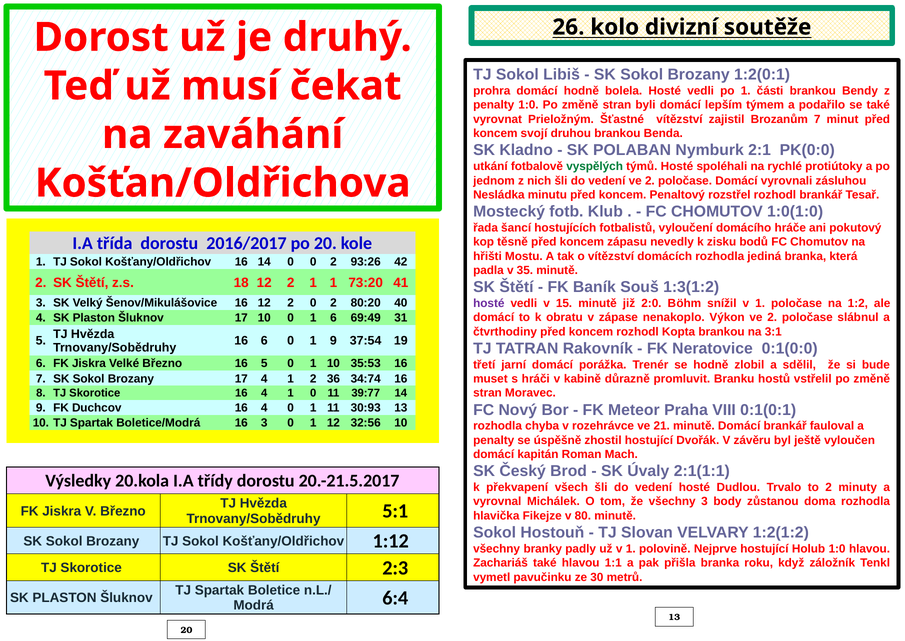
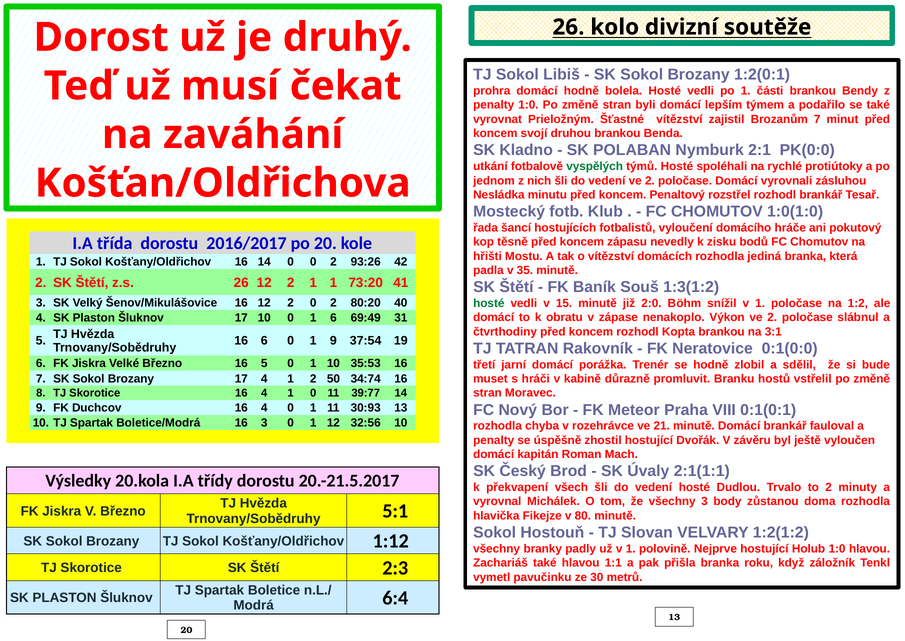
z.s 18: 18 -> 26 (241, 282)
hosté colour: purple -> green (489, 303)
36: 36 -> 50 (333, 378)
